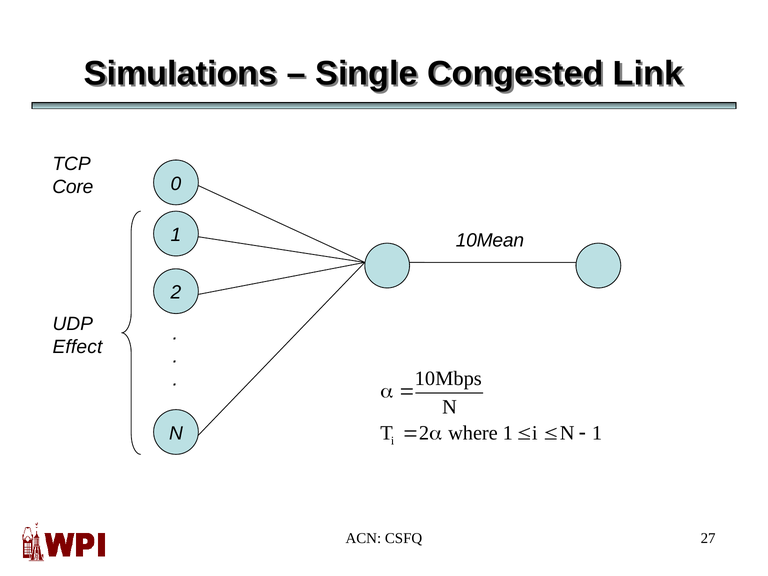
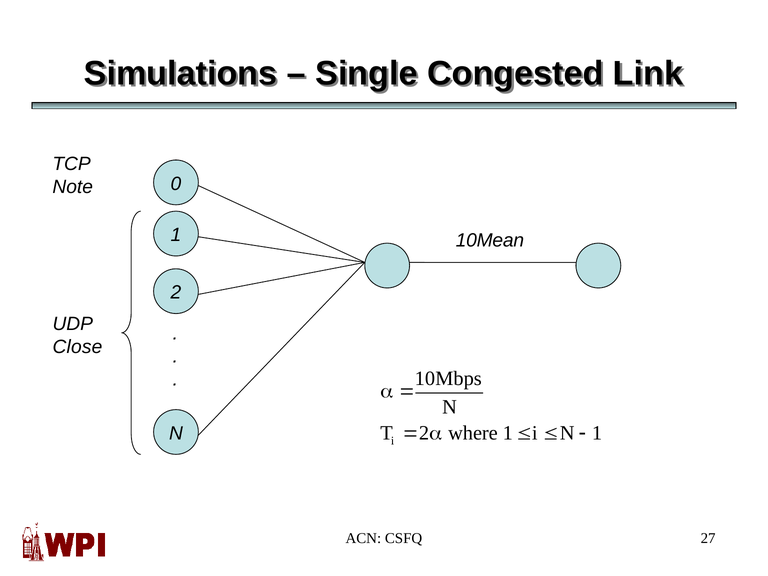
Core: Core -> Note (73, 187)
Effect: Effect -> Close (77, 347)
